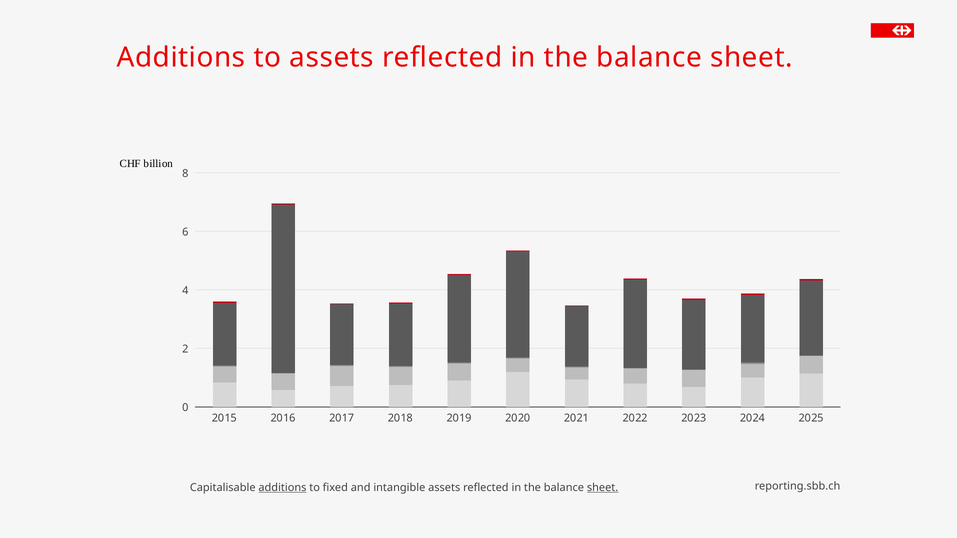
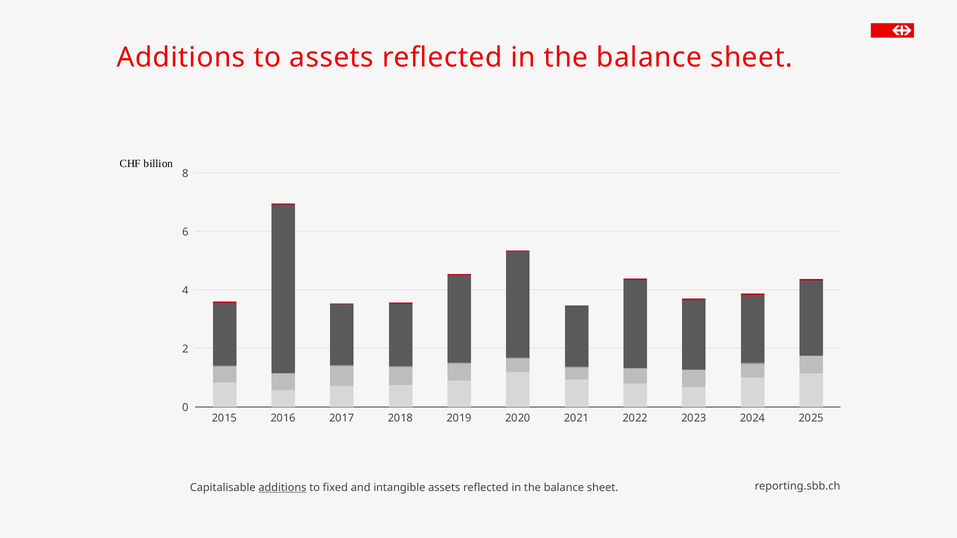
sheet underline: present -> none (603, 488)
